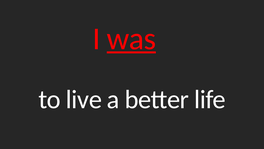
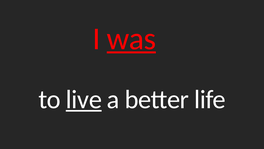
live underline: none -> present (84, 99)
